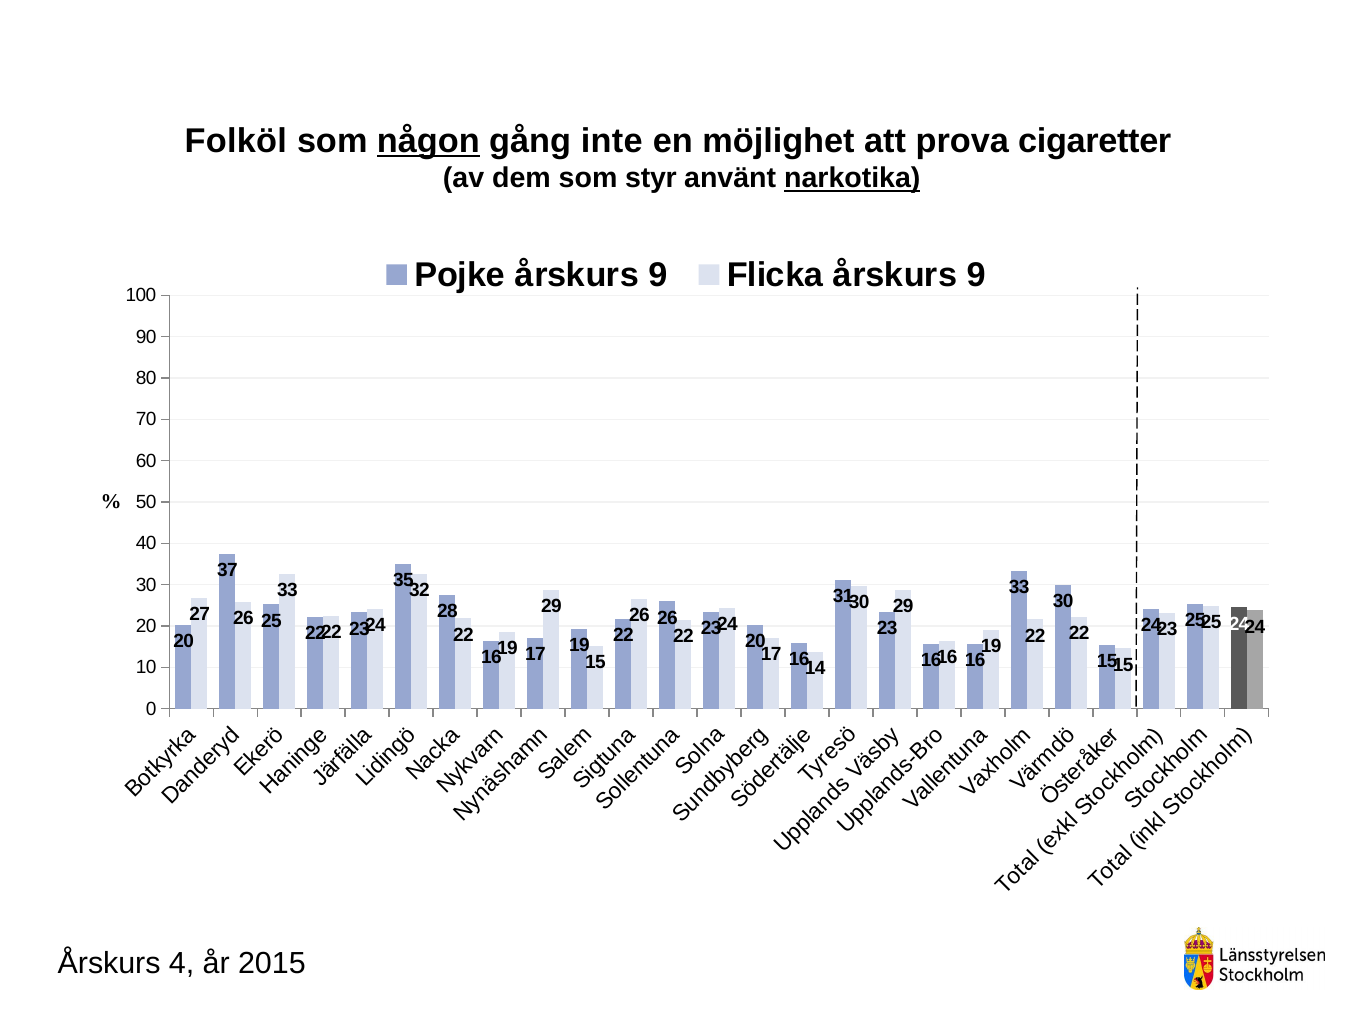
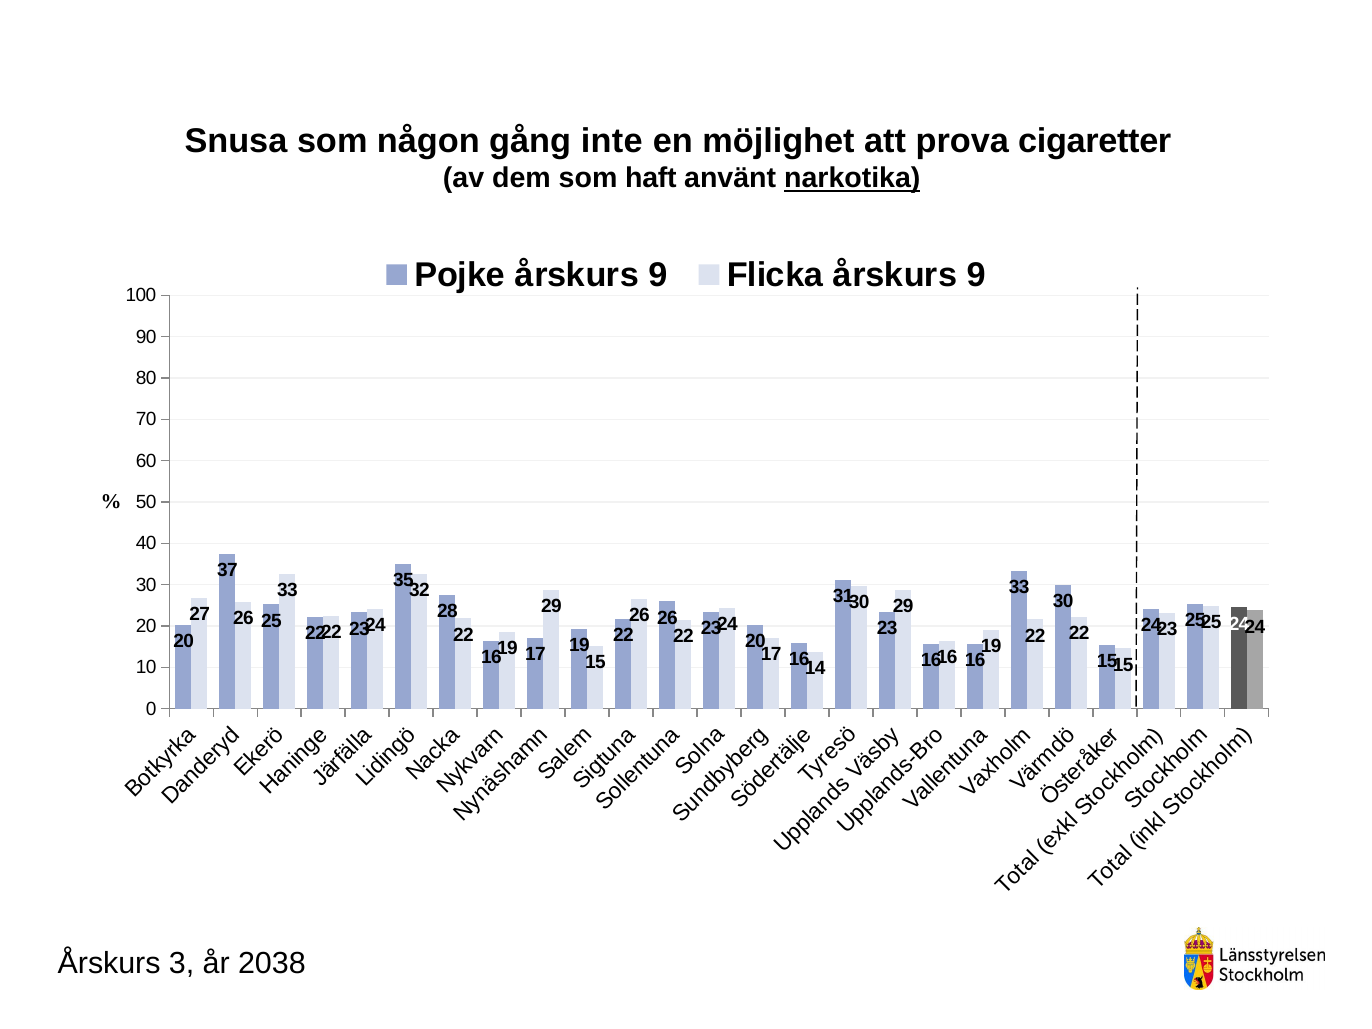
Folköl: Folköl -> Snusa (236, 141)
någon underline: present -> none (428, 141)
styr: styr -> haft (651, 178)
4: 4 -> 3 (182, 963)
2015: 2015 -> 2038 (272, 963)
